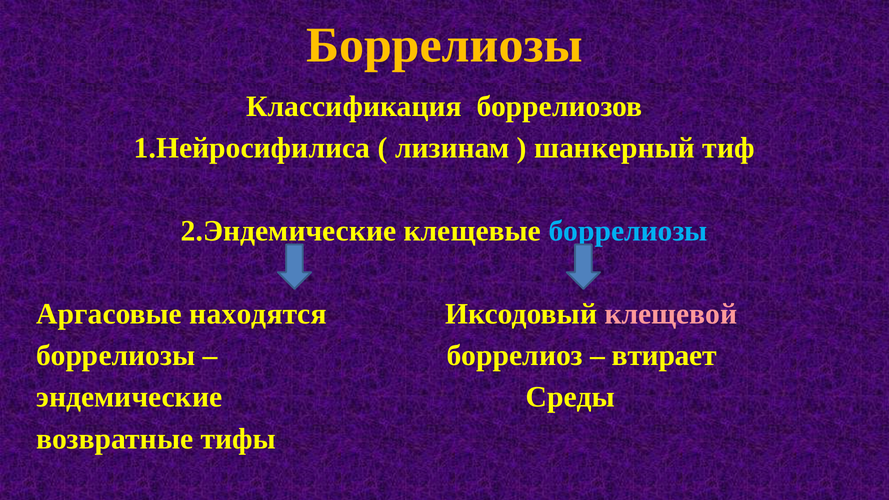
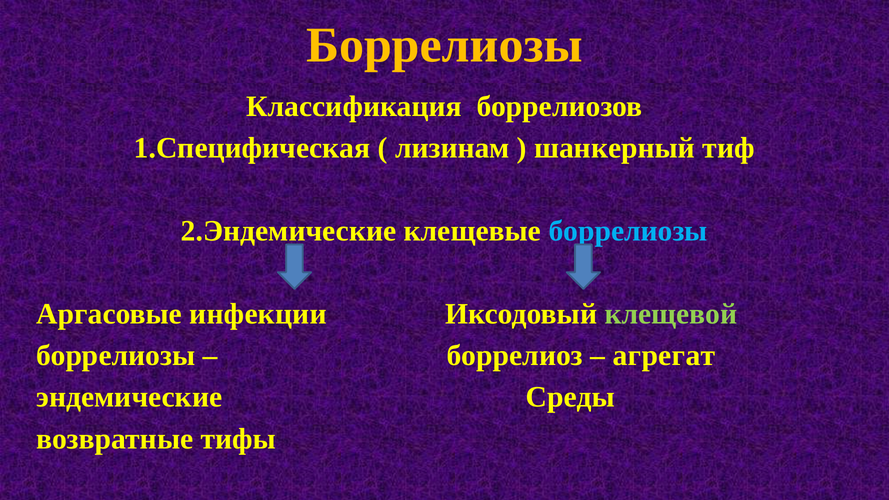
1.Нейросифилиса: 1.Нейросифилиса -> 1.Специфическая (252, 148)
находятся: находятся -> инфекции (258, 314)
клещевой colour: pink -> light green (671, 314)
втирает: втирает -> агрегат (664, 356)
